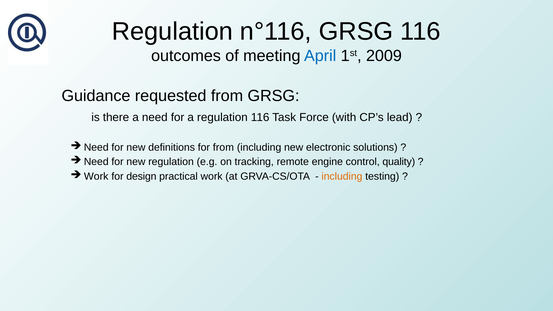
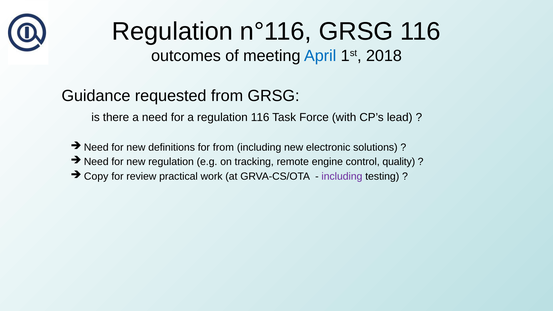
2009: 2009 -> 2018 (384, 56)
Work: Work -> Copy (96, 176)
design: design -> review (141, 176)
including colour: orange -> purple (342, 176)
